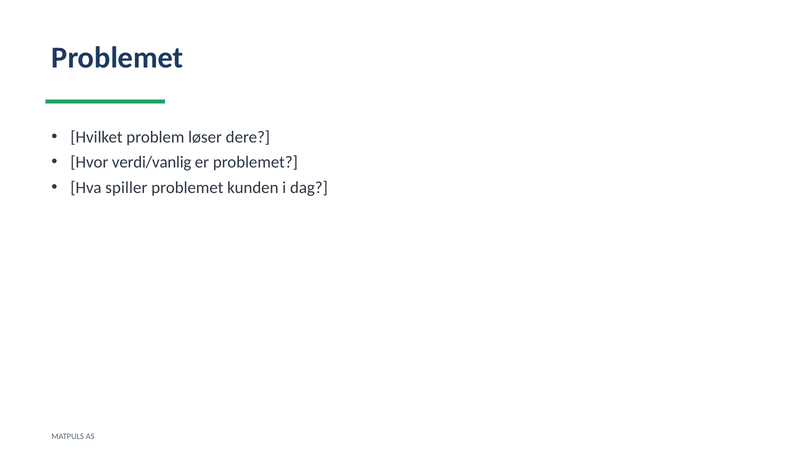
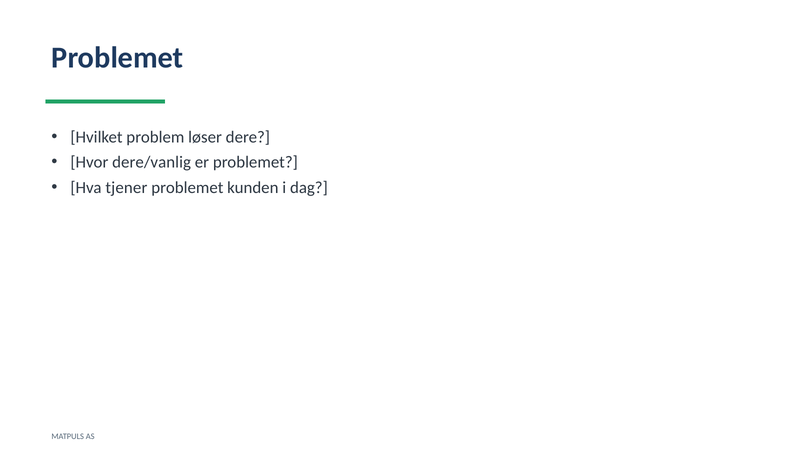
verdi/vanlig: verdi/vanlig -> dere/vanlig (152, 162)
spiller: spiller -> tjener (126, 188)
